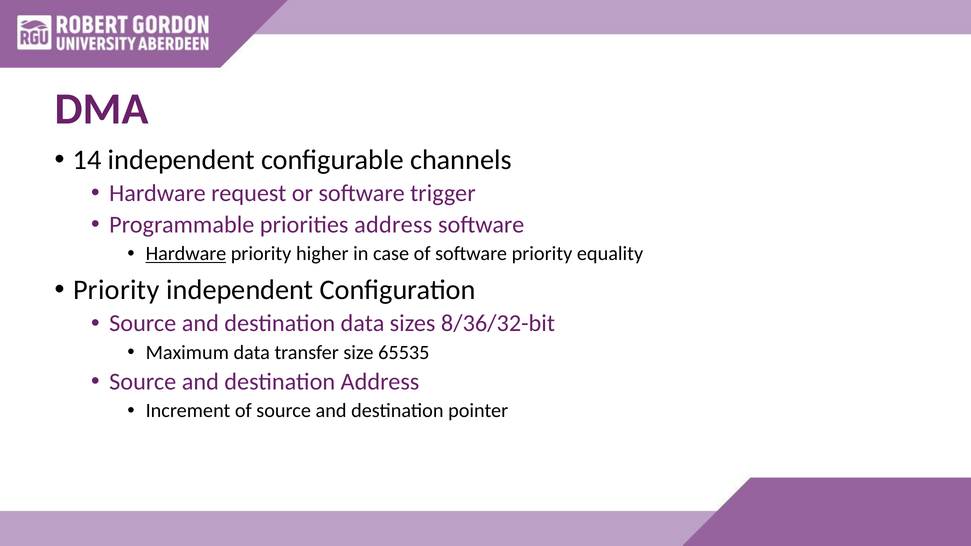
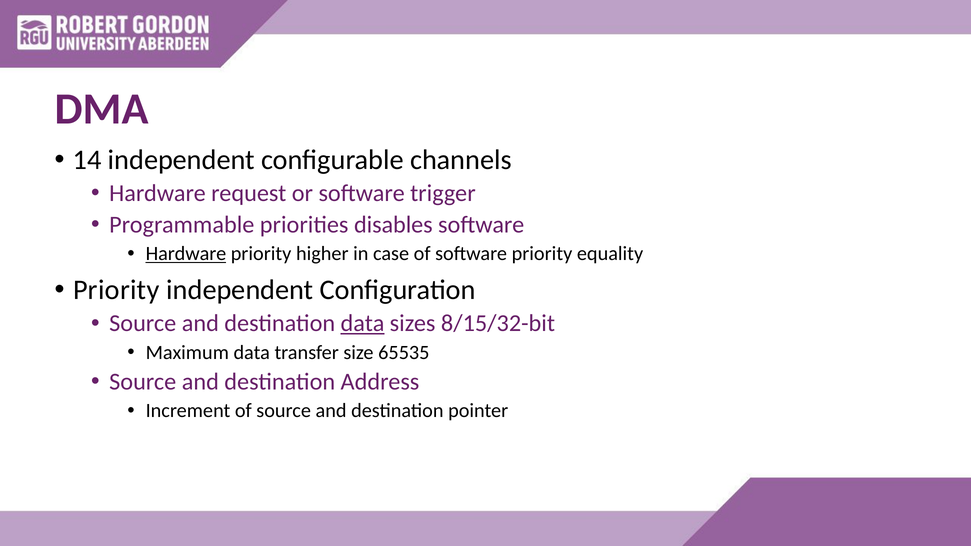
priorities address: address -> disables (393, 225)
data underline: none -> present (363, 324)
8/36/32-bit: 8/36/32-bit -> 8/15/32-bit (498, 324)
